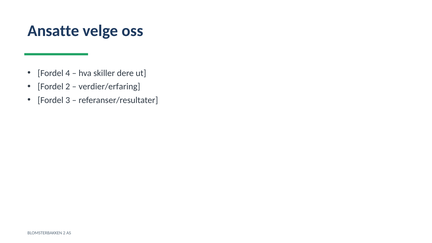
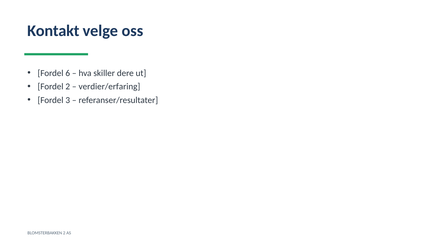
Ansatte: Ansatte -> Kontakt (53, 31)
4: 4 -> 6 (68, 73)
